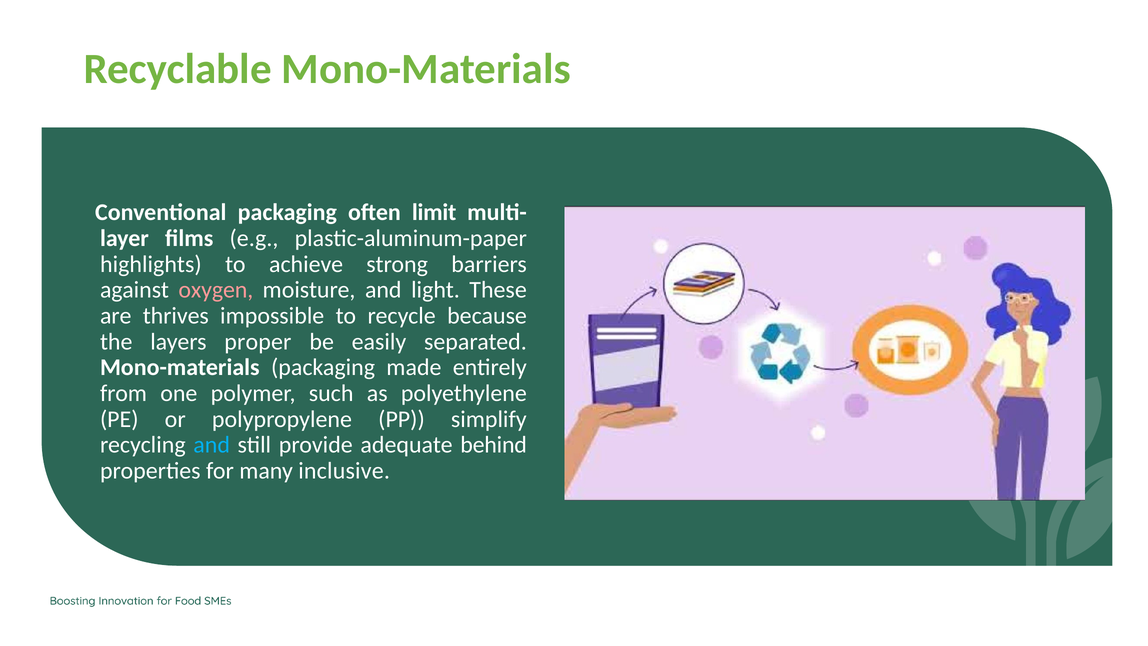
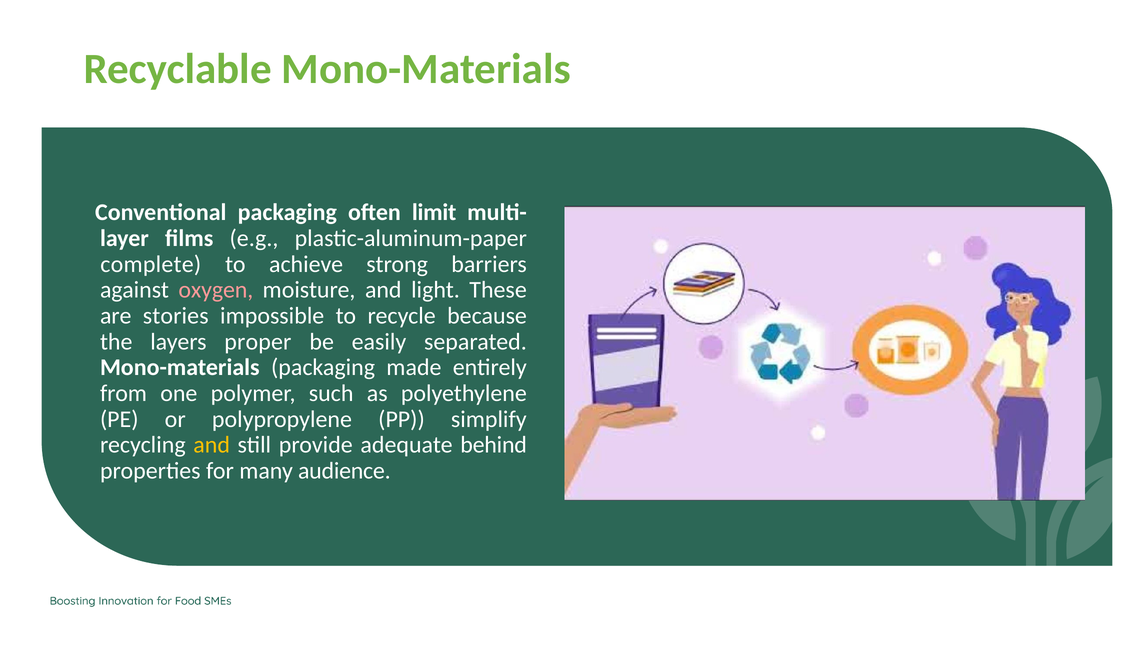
highlights: highlights -> complete (151, 264)
thrives: thrives -> stories (176, 316)
and colour: light blue -> yellow (212, 445)
inclusive: inclusive -> audience (344, 471)
